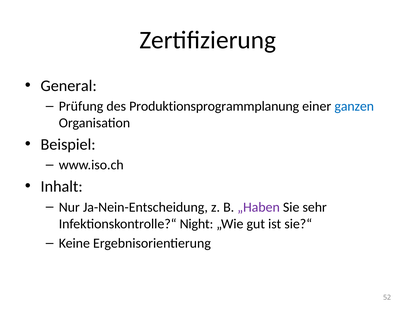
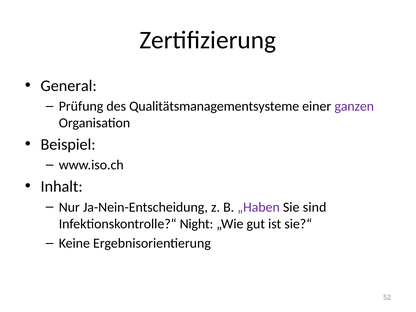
Produktionsprogrammplanung: Produktionsprogrammplanung -> Qualitätsmanagementsysteme (214, 106)
ganzen colour: blue -> purple (354, 106)
sehr: sehr -> sind (315, 207)
